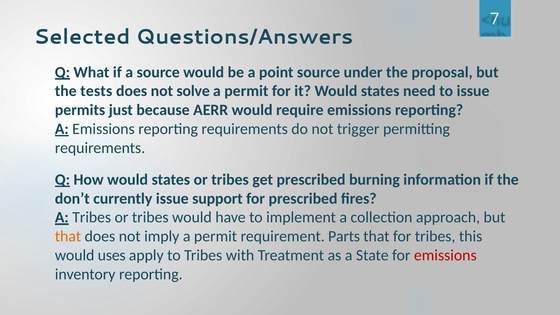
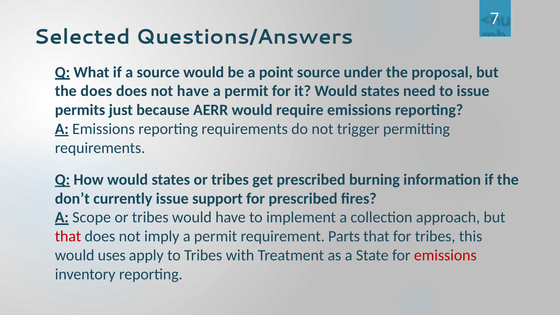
the tests: tests -> does (96, 91)
not solve: solve -> have (193, 91)
A Tribes: Tribes -> Scope (92, 217)
that colour: orange -> red (68, 236)
